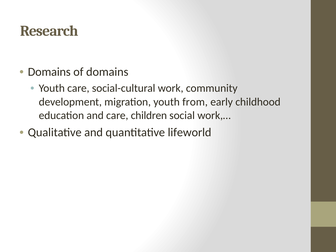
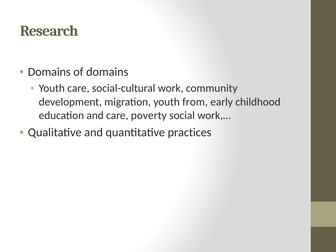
children: children -> poverty (149, 116)
lifeworld: lifeworld -> practices (190, 132)
